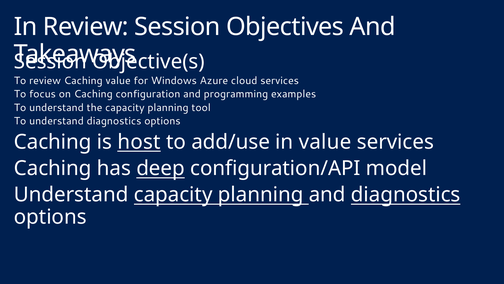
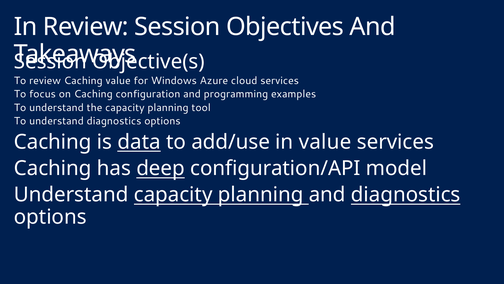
host: host -> data (139, 142)
